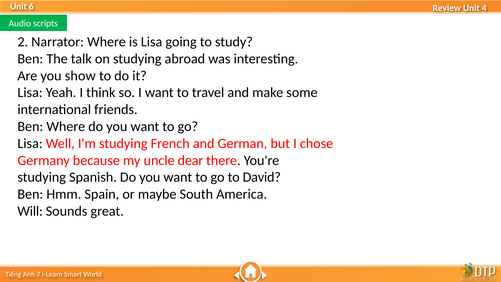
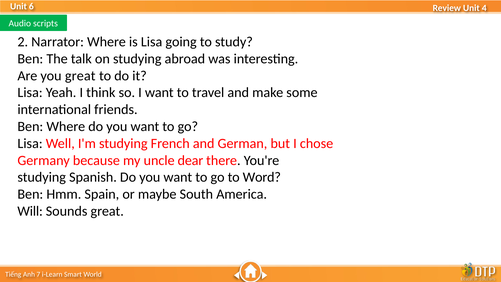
you show: show -> great (80, 76)
David: David -> Word (262, 177)
